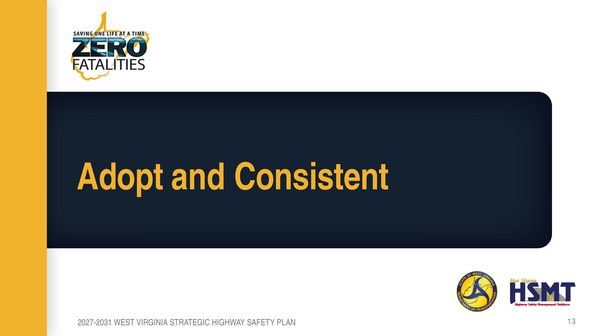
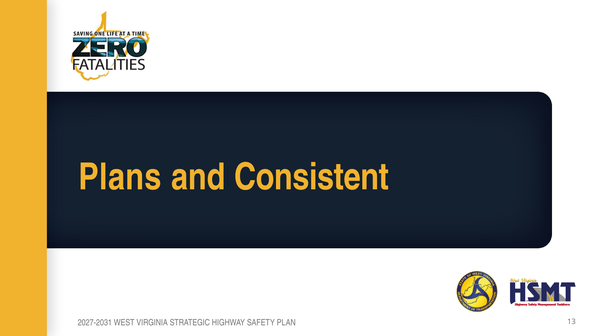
Adopt: Adopt -> Plans (120, 177)
